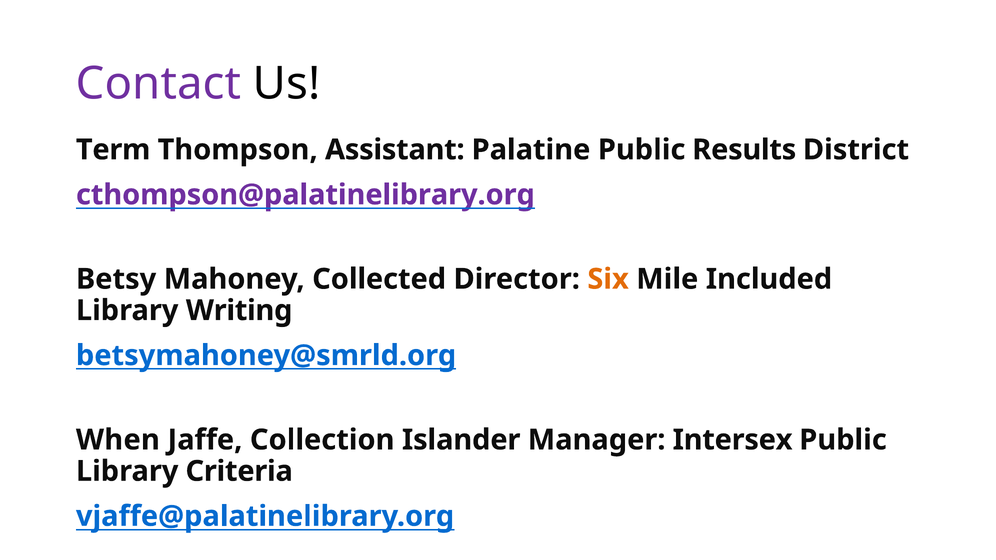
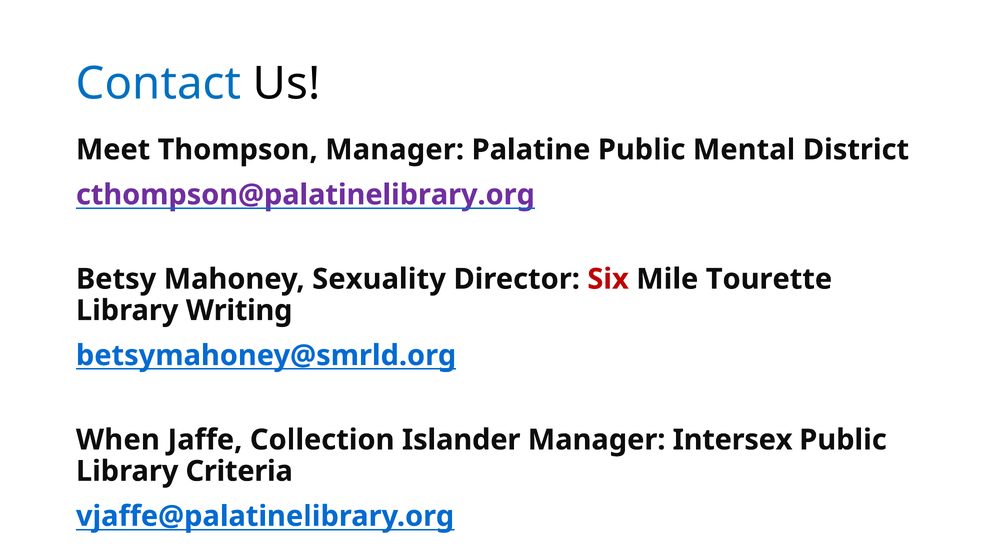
Contact colour: purple -> blue (158, 84)
Term: Term -> Meet (113, 150)
Thompson Assistant: Assistant -> Manager (395, 150)
Results: Results -> Mental (744, 150)
Collected: Collected -> Sexuality (379, 279)
Six colour: orange -> red (608, 279)
Included: Included -> Tourette (769, 279)
